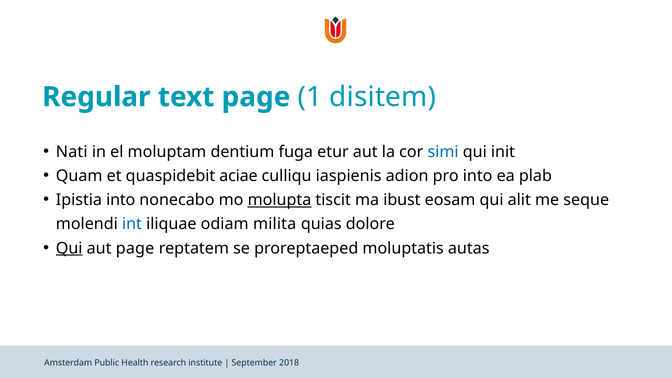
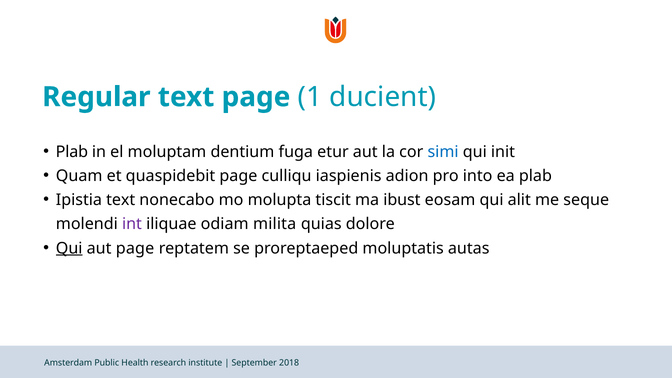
disitem: disitem -> ducient (383, 97)
Nati: Nati -> Plab (72, 152)
quaspidebit aciae: aciae -> page (238, 176)
Ipistia into: into -> text (121, 200)
molupta underline: present -> none (279, 200)
int colour: blue -> purple (132, 224)
